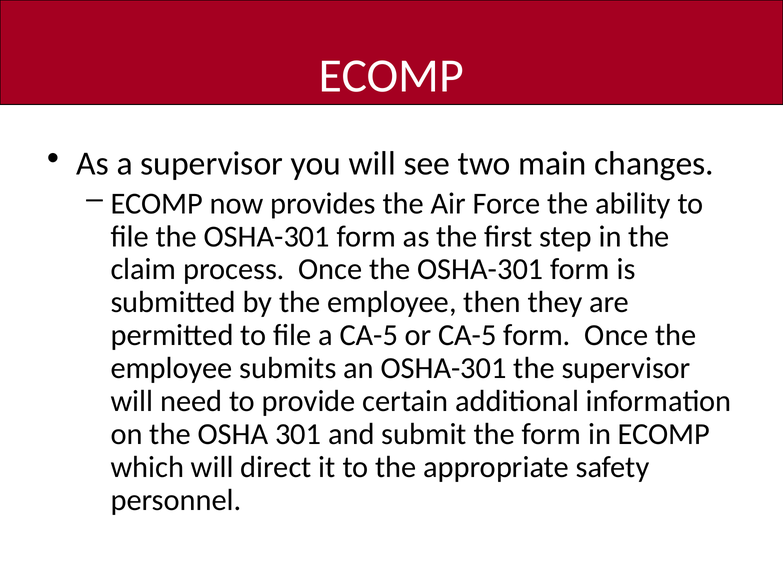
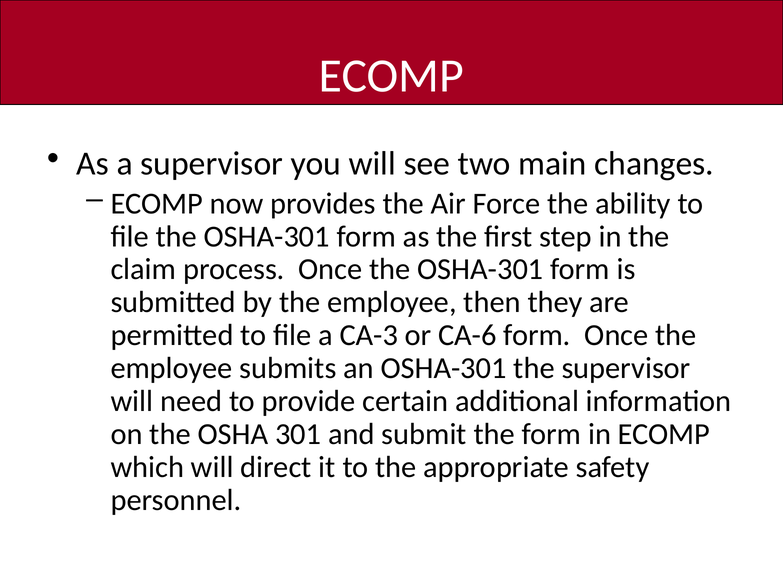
a CA-5: CA-5 -> CA-3 (369, 335)
or CA-5: CA-5 -> CA-6 (467, 335)
